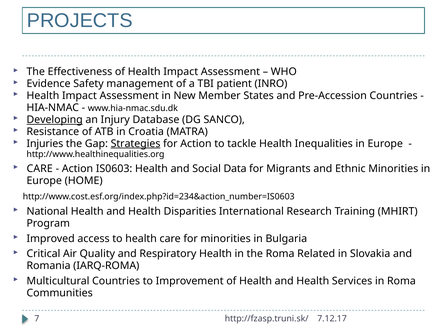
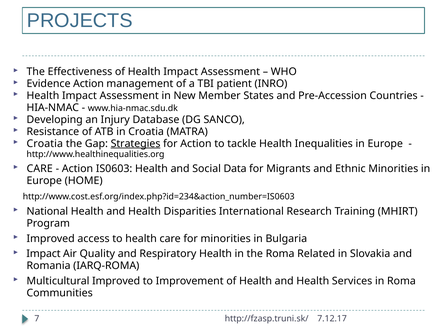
Evidence Safety: Safety -> Action (89, 84)
Developing underline: present -> none (55, 120)
Injuries: Injuries -> Croatia (45, 144)
Critical: Critical -> Impact (43, 254)
Multicultural Countries: Countries -> Improved (116, 281)
